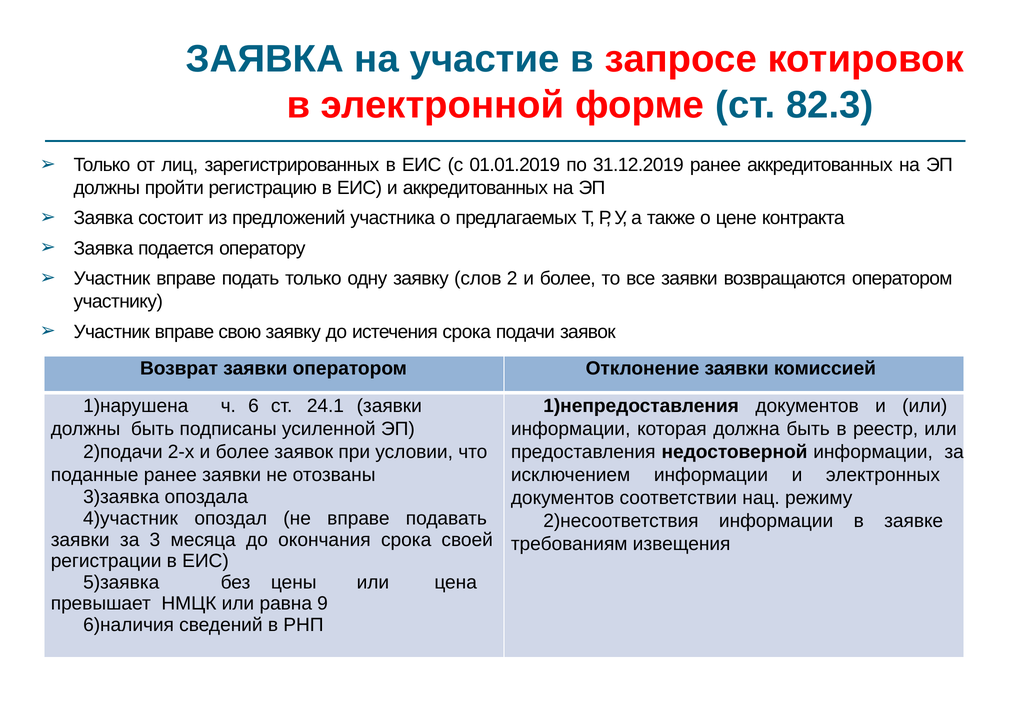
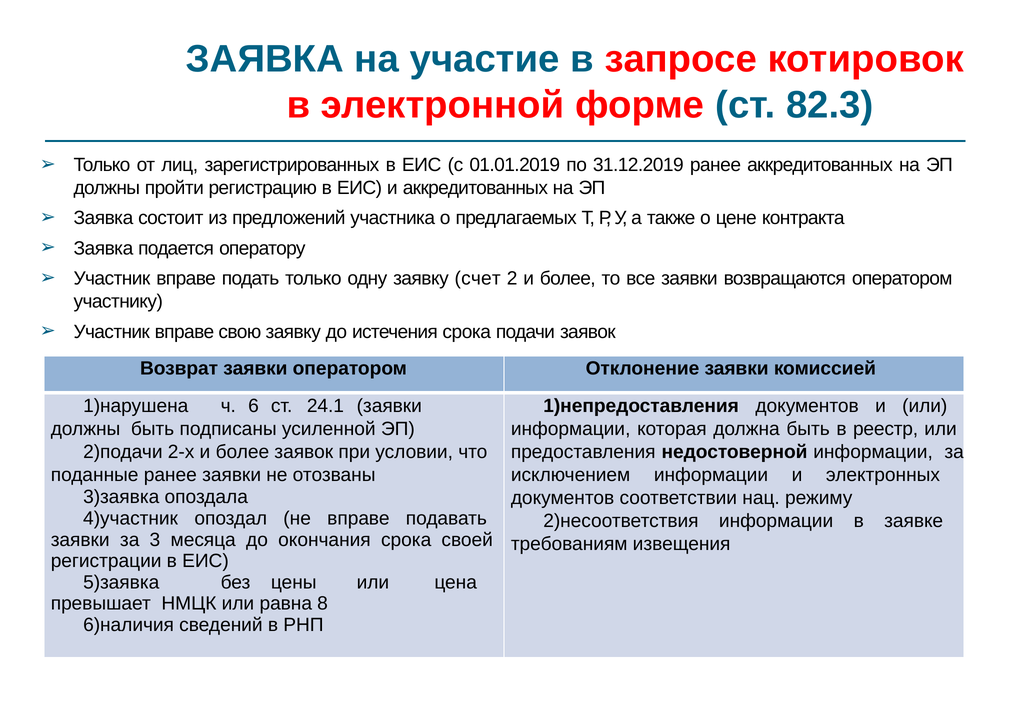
слов: слов -> счет (478, 279)
9: 9 -> 8 (323, 604)
